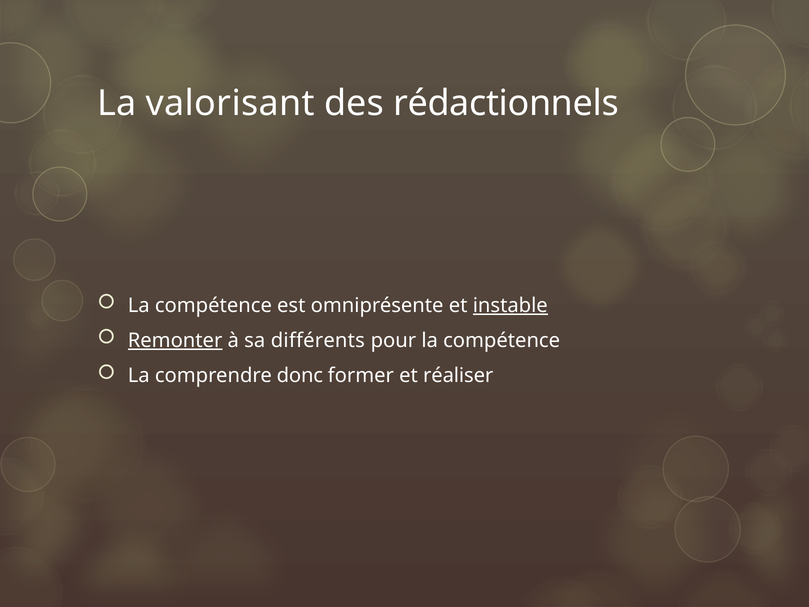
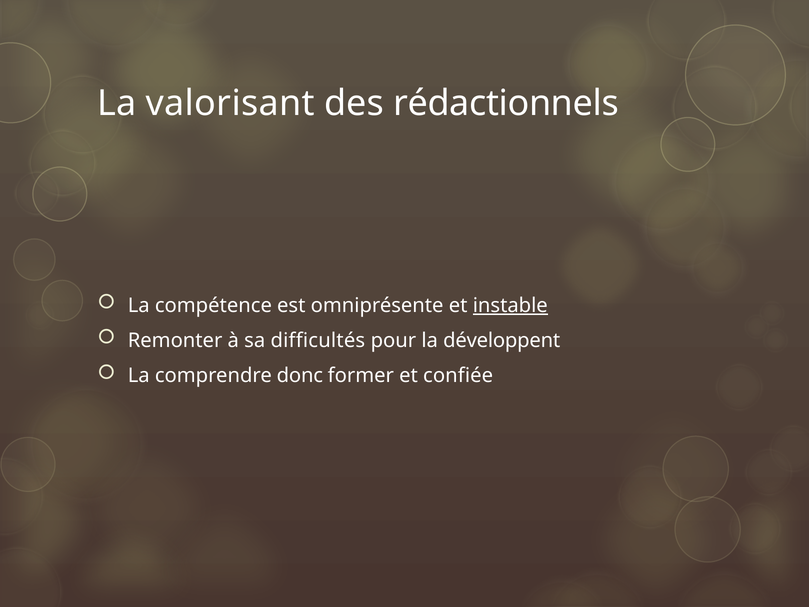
Remonter underline: present -> none (175, 340)
différents: différents -> difficultés (318, 340)
pour la compétence: compétence -> développent (502, 340)
réaliser: réaliser -> confiée (458, 376)
